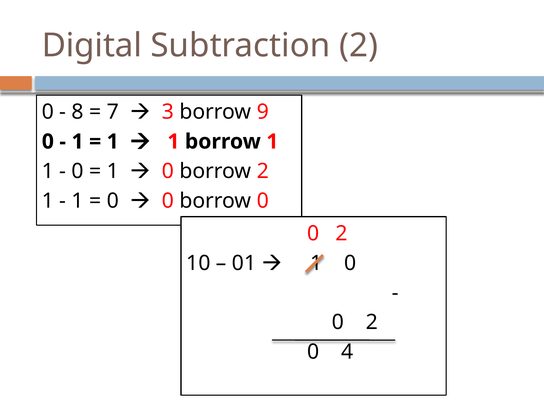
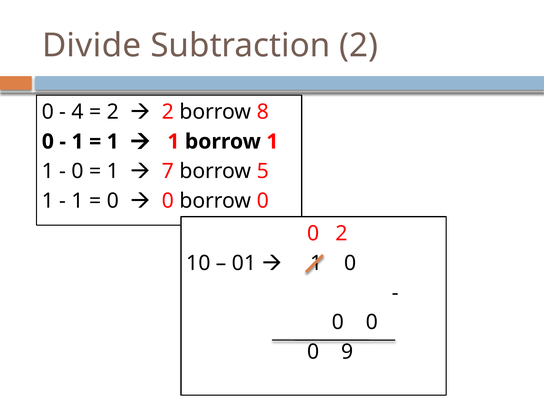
Digital: Digital -> Divide (92, 45)
8: 8 -> 4 (78, 112)
7: 7 -> 2 (113, 112)
3: 3 -> 2 (168, 112)
9: 9 -> 8 (263, 112)
0: 0 -> 7 (168, 171)
borrow 2: 2 -> 5 (263, 171)
2: 2 -> 0 (372, 322)
4: 4 -> 9 (347, 352)
